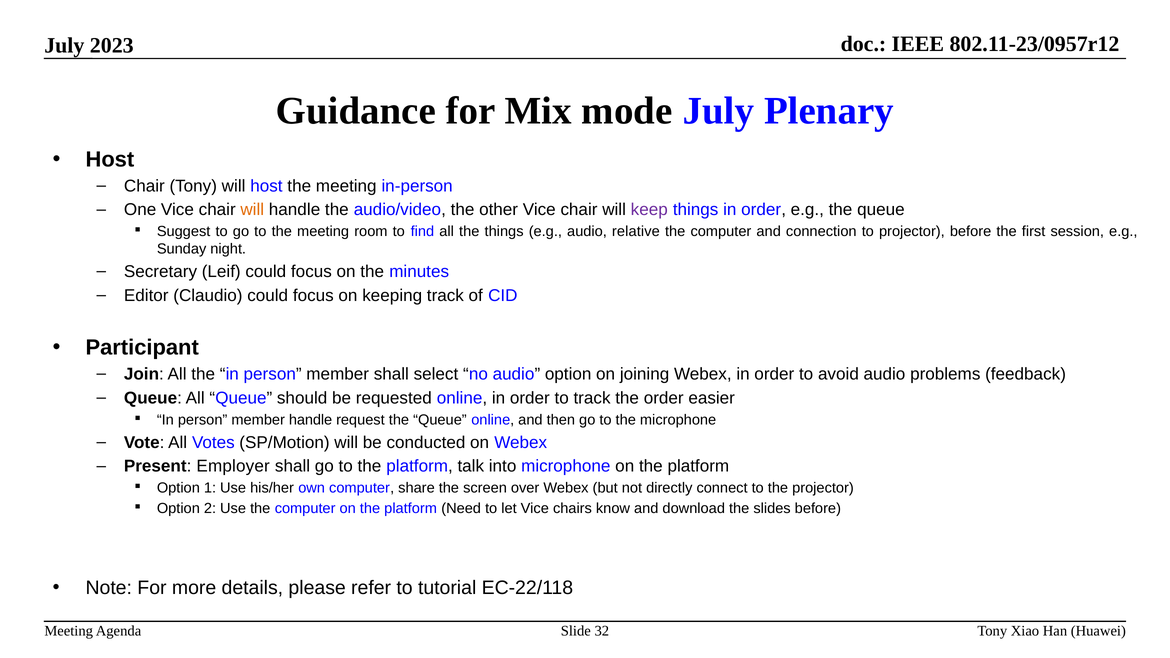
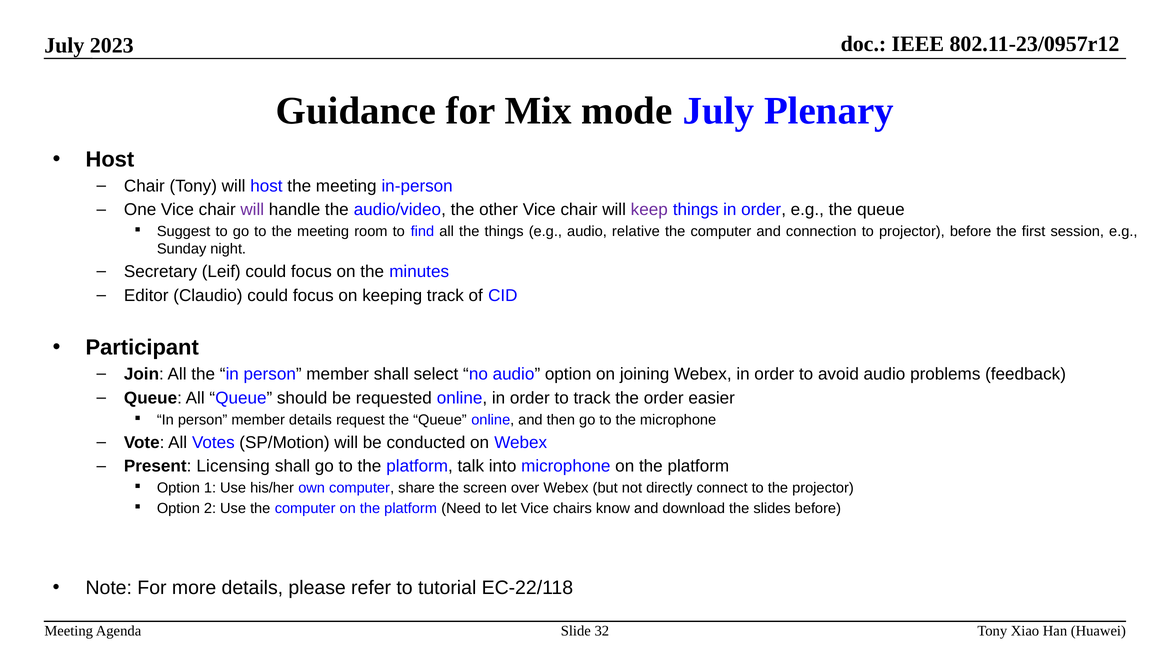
will colour: orange -> purple (252, 210)
member handle: handle -> details (310, 420)
Employer: Employer -> Licensing (233, 466)
